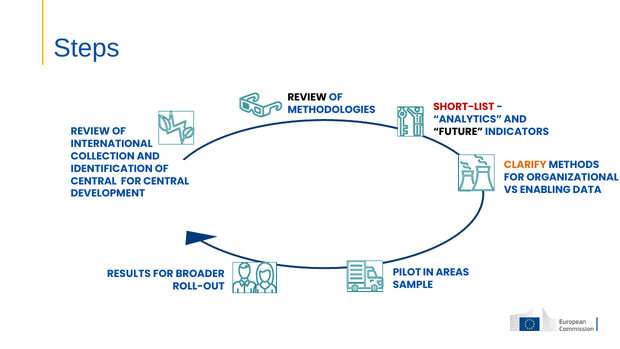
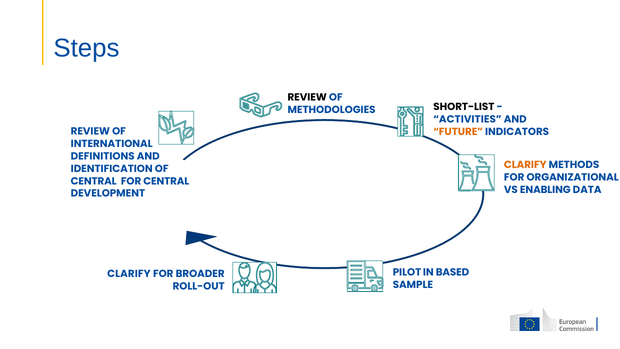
SHORT-LIST colour: red -> black (464, 107)
ANALYTICS: ANALYTICS -> ACTIVITIES (467, 119)
FUTURE colour: black -> orange (458, 132)
COLLECTION: COLLECTION -> DEFINITIONS (103, 156)
AREAS: AREAS -> BASED (452, 272)
RESULTS: RESULTS -> CLARIFY (129, 274)
